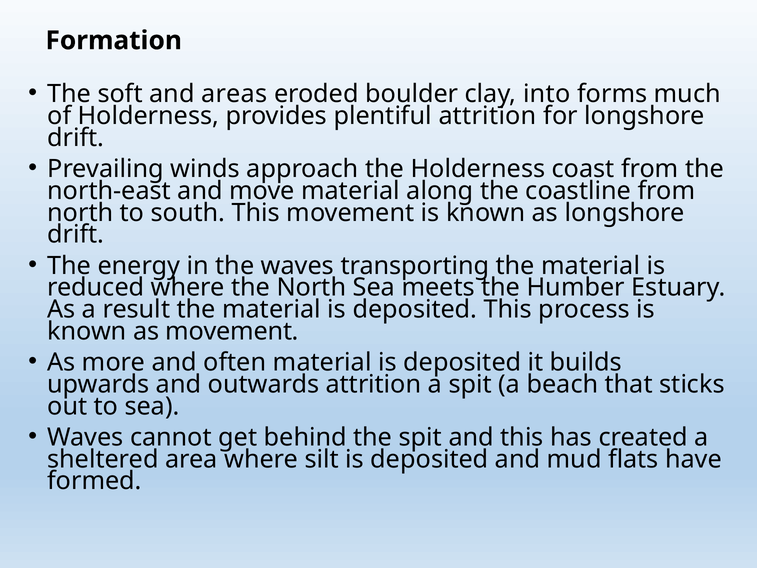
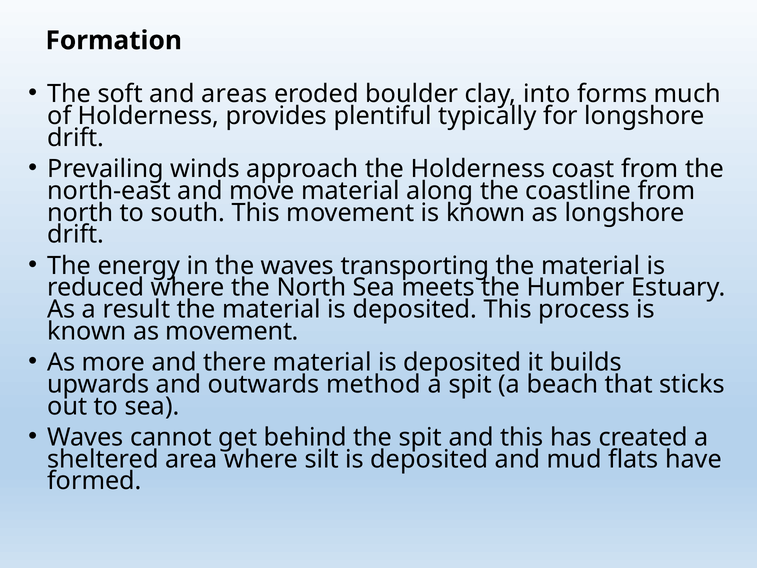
plentiful attrition: attrition -> typically (487, 116)
often: often -> there (235, 362)
outwards attrition: attrition -> method (373, 384)
